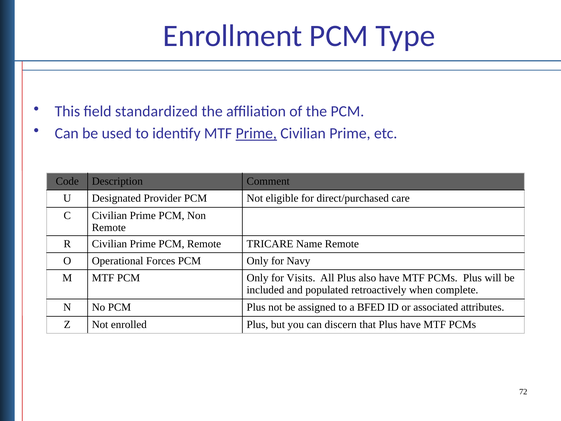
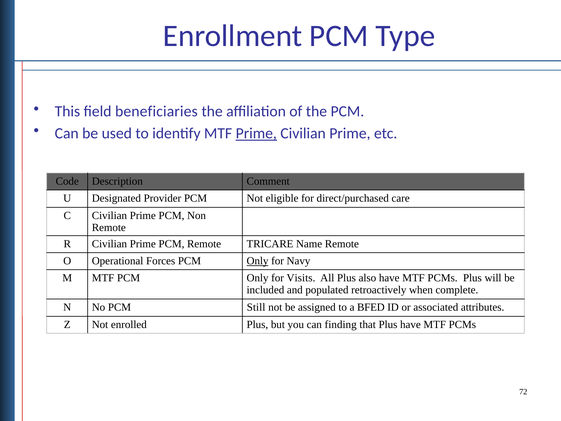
standardized: standardized -> beneficiaries (156, 111)
Only underline: none -> present (258, 261)
PCM Plus: Plus -> Still (256, 307)
discern: discern -> finding (341, 324)
